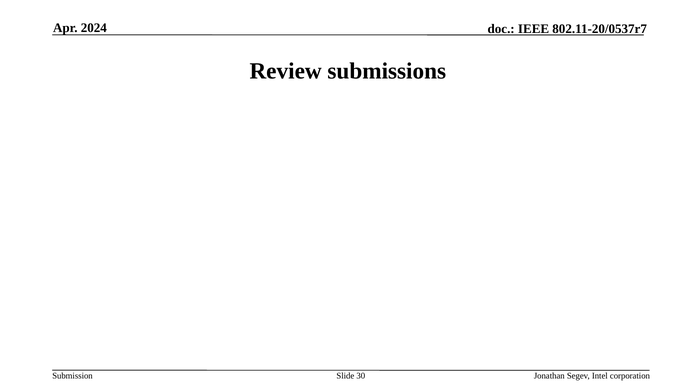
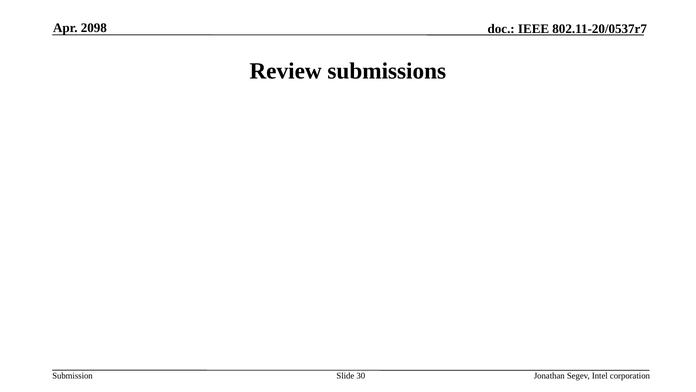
2024: 2024 -> 2098 (94, 28)
